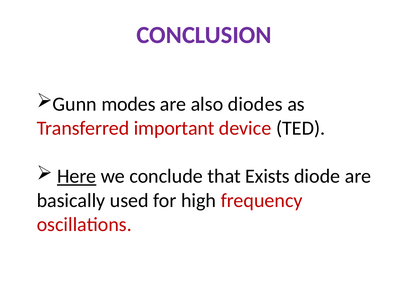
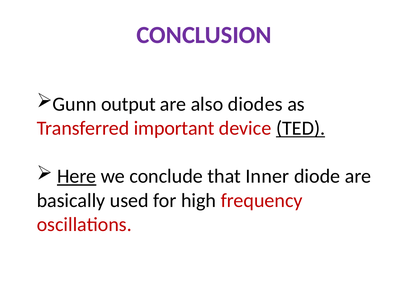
modes: modes -> output (128, 104)
TED underline: none -> present (301, 128)
Exists: Exists -> Inner (267, 176)
